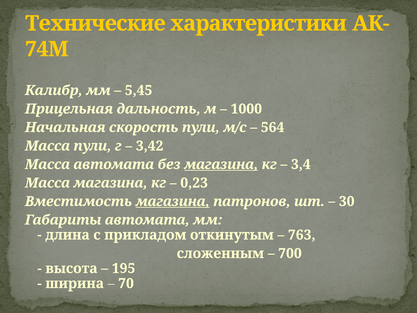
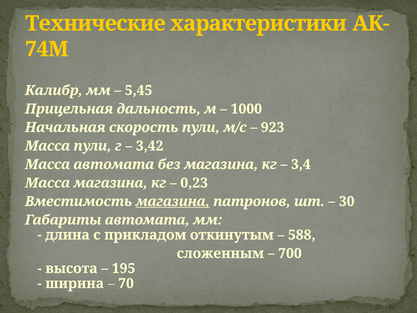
564: 564 -> 923 (273, 127)
магазина underline: present -> none (221, 164)
763: 763 -> 588 (302, 235)
